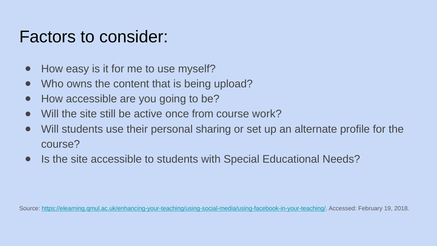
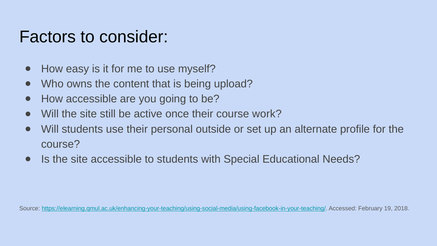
once from: from -> their (203, 114)
sharing: sharing -> outside (213, 129)
